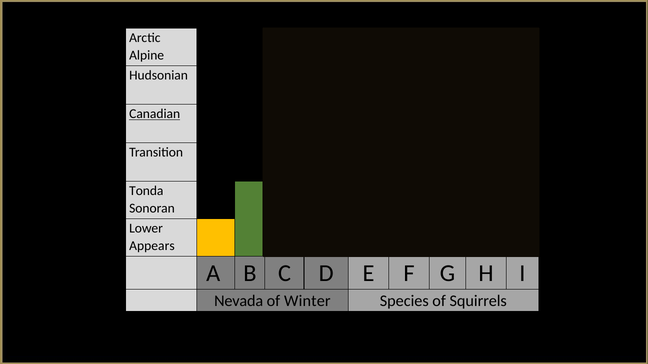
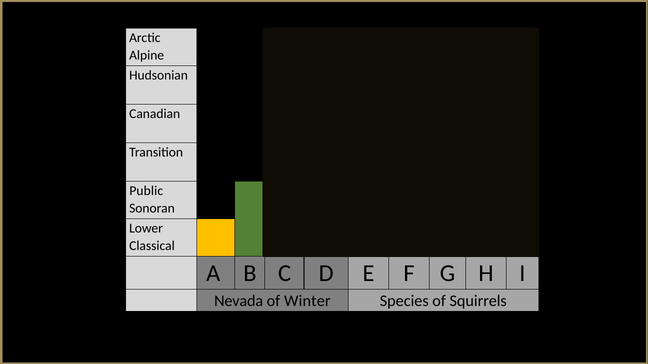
Canadian underline: present -> none (155, 114)
Tonda: Tonda -> Public (146, 191)
Appears: Appears -> Classical (152, 246)
